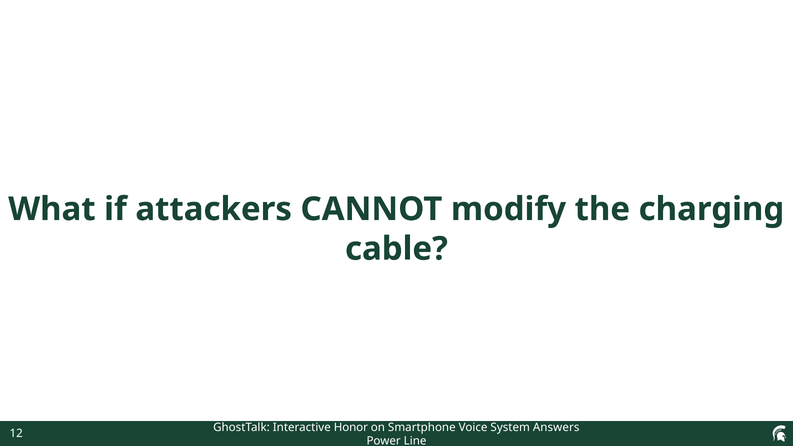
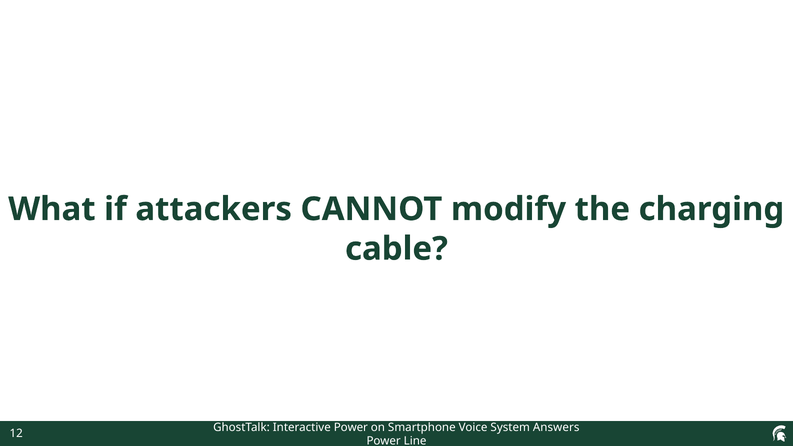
Interactive Honor: Honor -> Power (351, 427)
